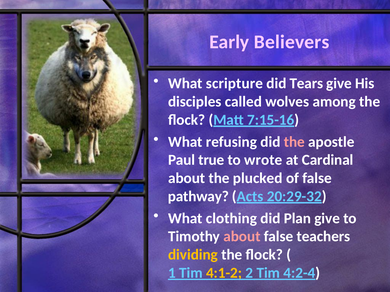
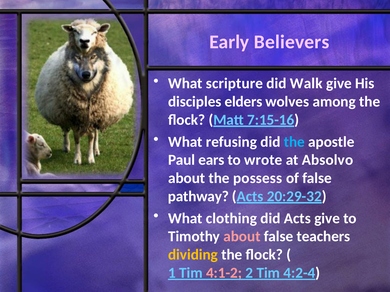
Tears: Tears -> Walk (306, 84)
called: called -> elders (244, 102)
the colour: pink -> light blue (294, 142)
true: true -> ears (211, 160)
Cardinal: Cardinal -> Absolvo (328, 160)
plucked: plucked -> possess (258, 178)
did Plan: Plan -> Acts (297, 219)
4:1-2 colour: yellow -> pink (224, 273)
